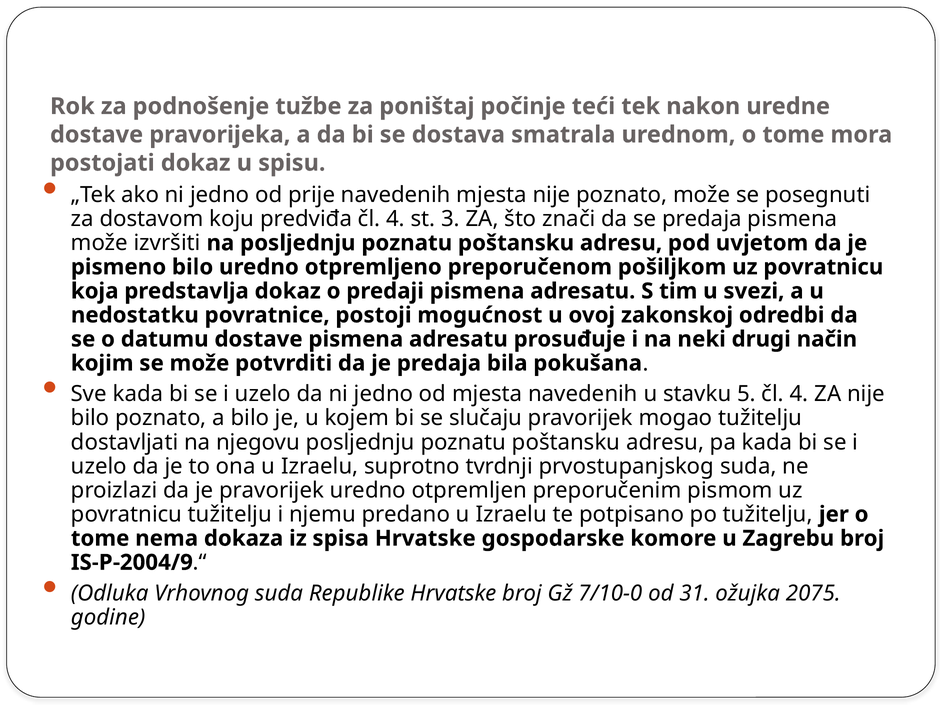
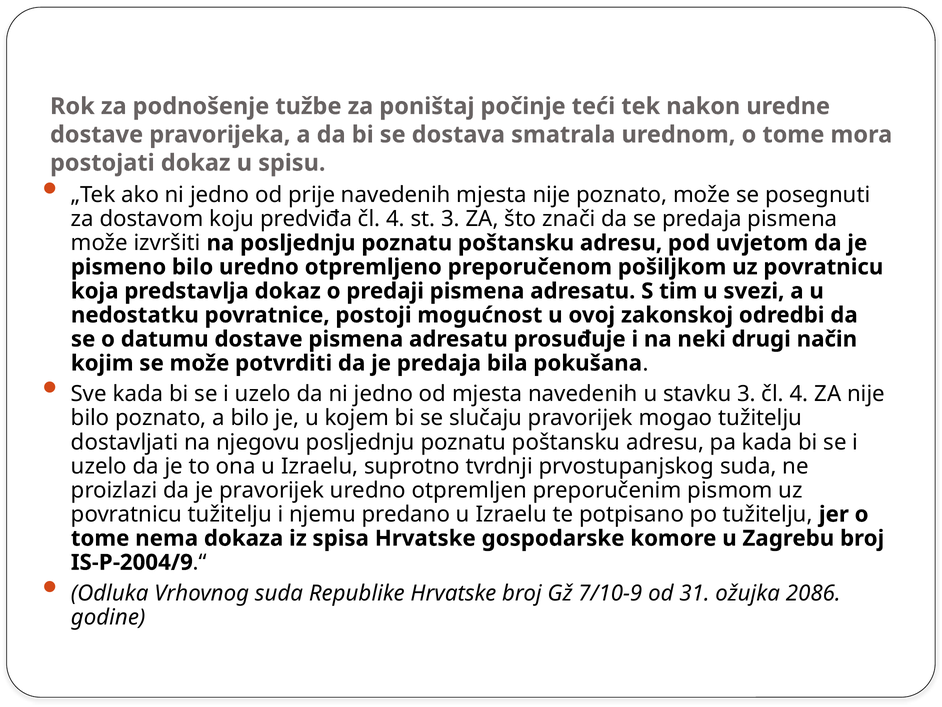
stavku 5: 5 -> 3 (746, 394)
7/10-0: 7/10-0 -> 7/10-9 (610, 593)
2075: 2075 -> 2086 (813, 593)
